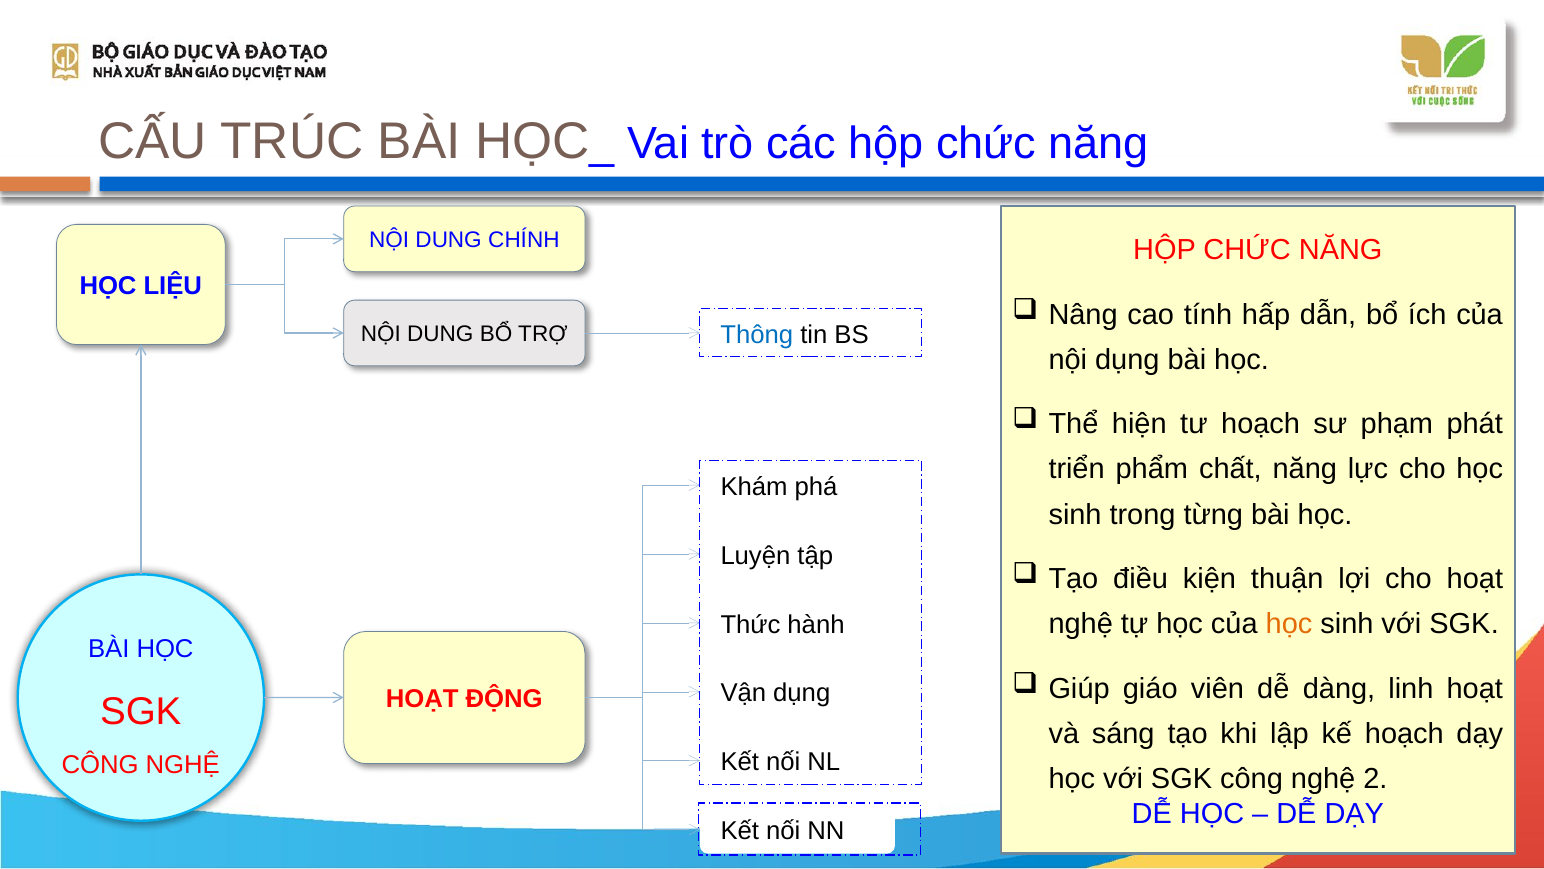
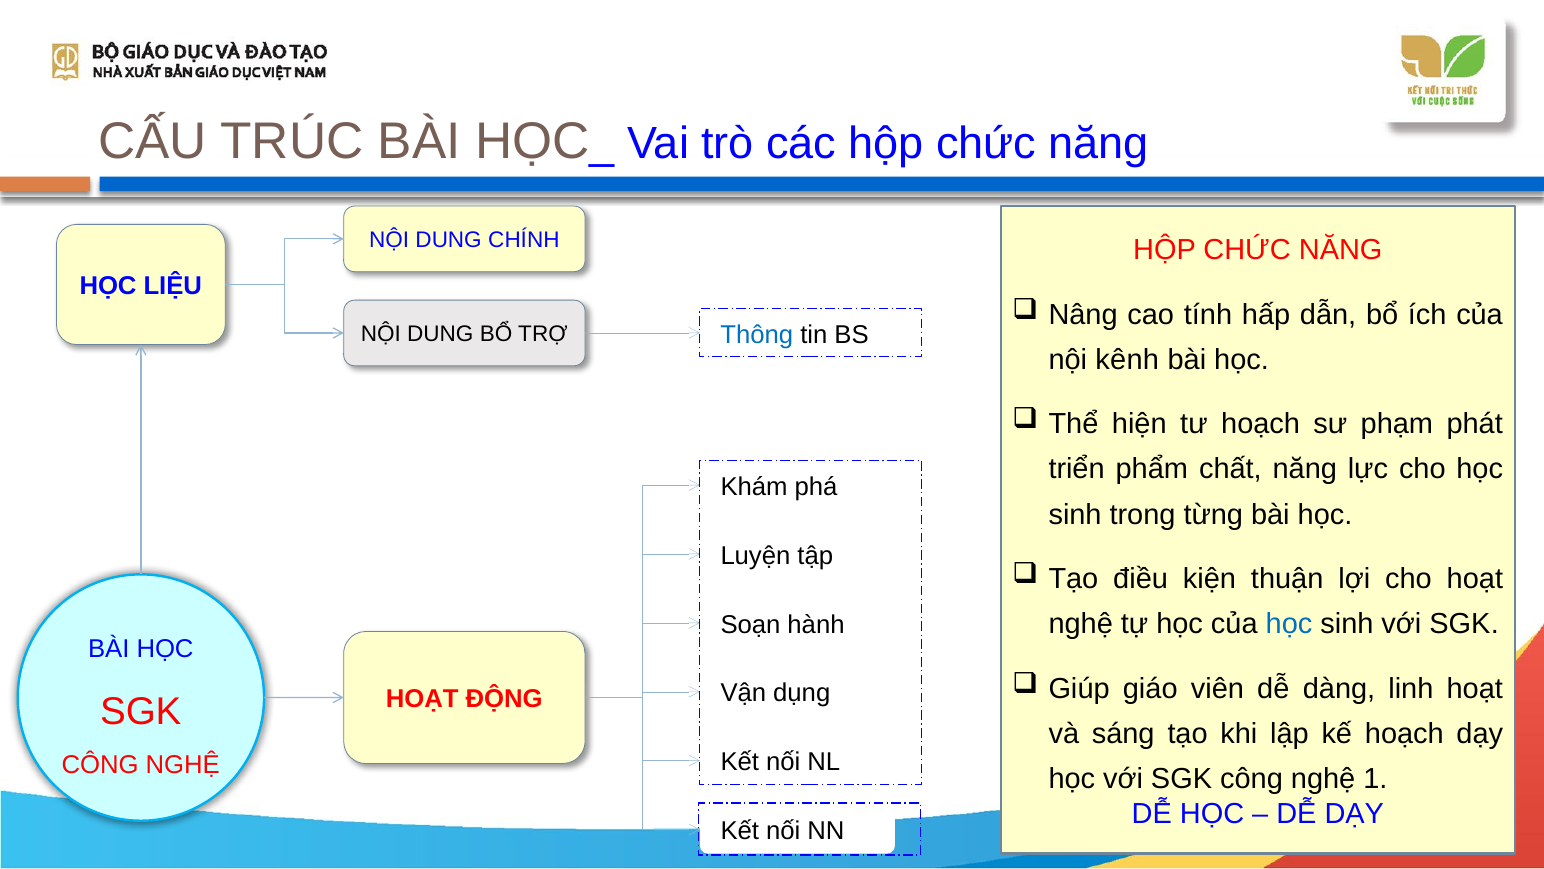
nội dụng: dụng -> kênh (1127, 360)
Thức: Thức -> Soạn (751, 624)
học colour: orange -> blue (1289, 624)
2: 2 -> 1 (1375, 779)
